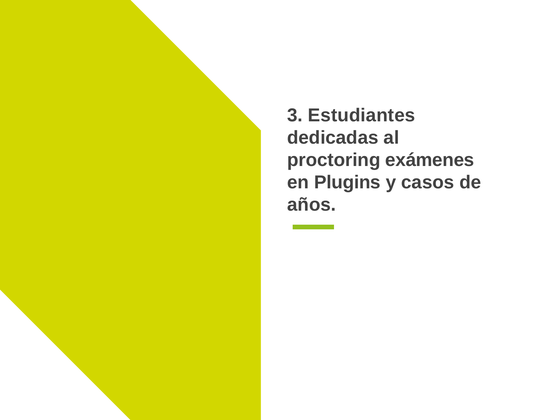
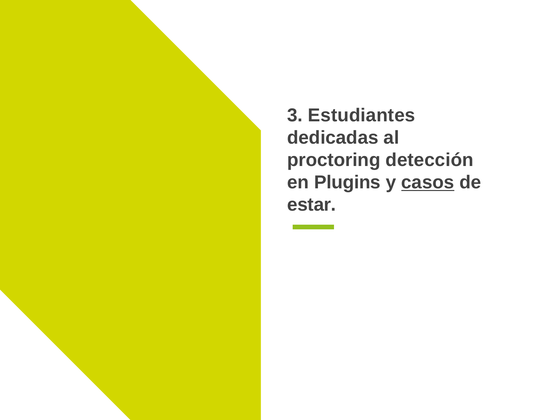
exámenes: exámenes -> detección (430, 160)
casos underline: none -> present (428, 182)
años: años -> estar (312, 205)
